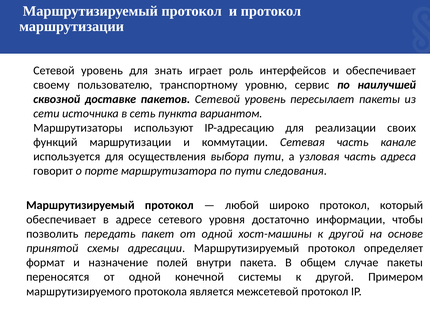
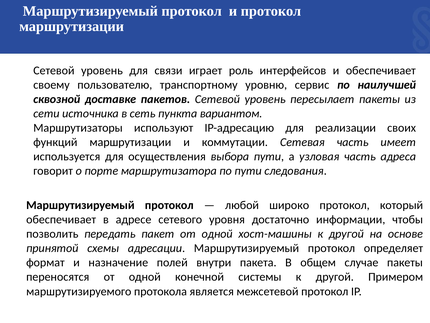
знать: знать -> связи (168, 70)
канале: канале -> имеет (398, 142)
